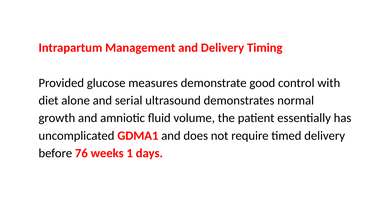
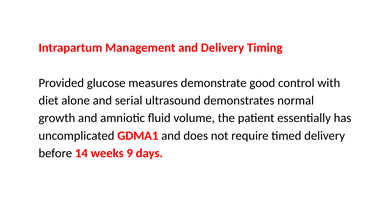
76: 76 -> 14 (81, 153)
1: 1 -> 9 (130, 153)
